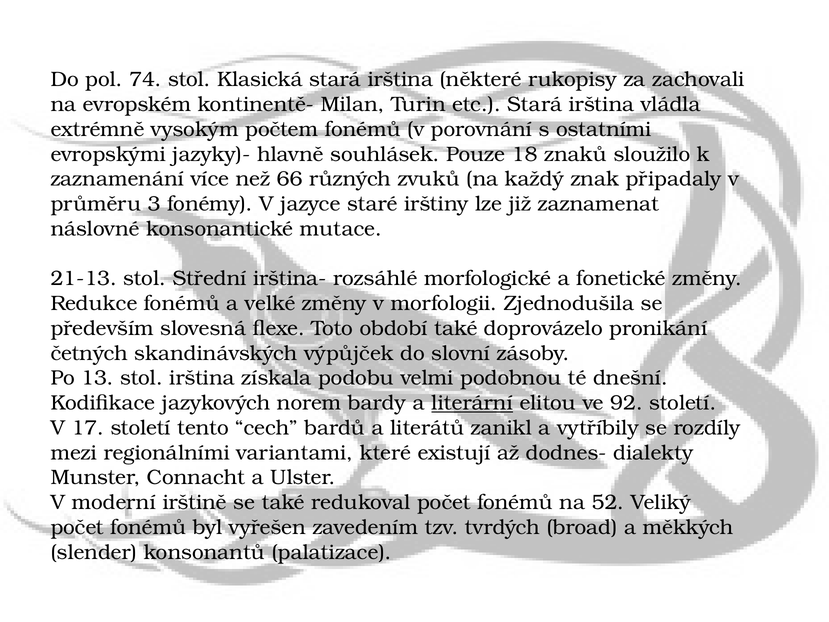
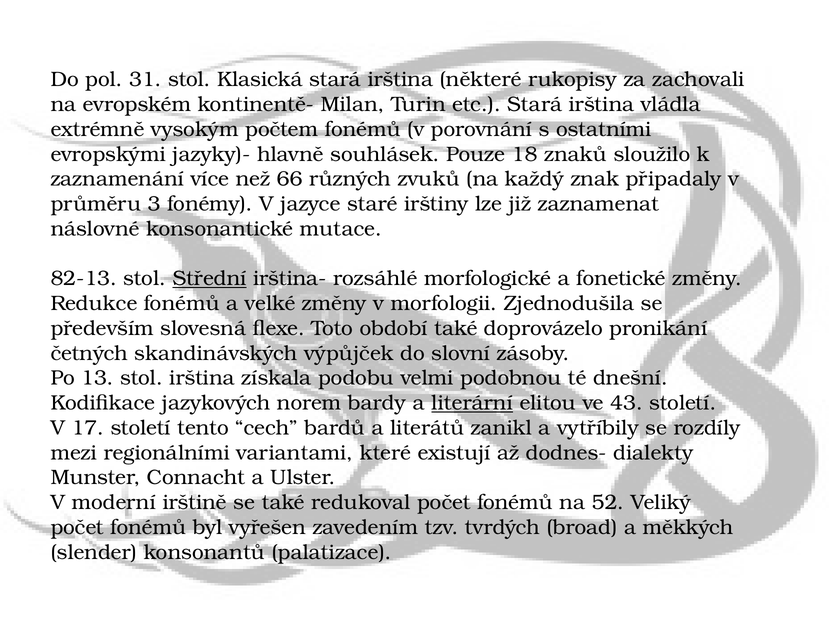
74: 74 -> 31 (145, 79)
21-13: 21-13 -> 82-13 (84, 278)
Střední underline: none -> present (209, 278)
92: 92 -> 43 (627, 403)
